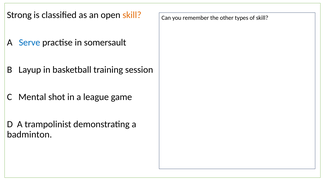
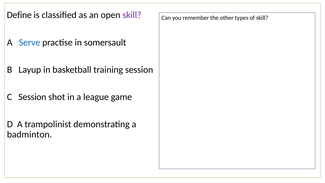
Strong: Strong -> Define (19, 15)
skill colour: orange -> purple (132, 15)
C Mental: Mental -> Session (32, 97)
